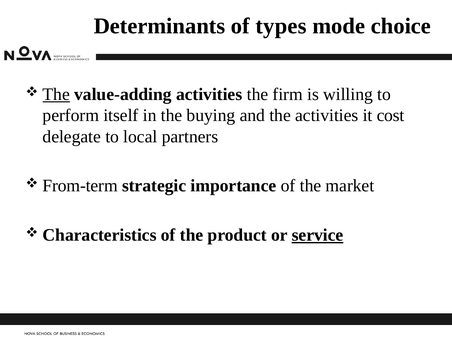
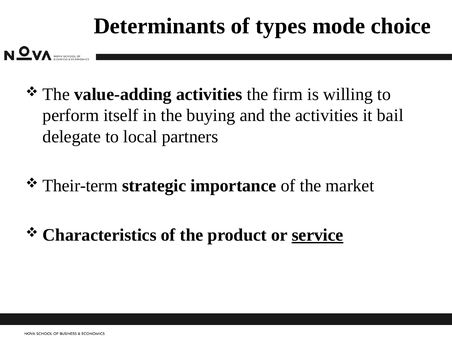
The underline: present -> none (56, 94)
cost: cost -> bail (390, 115)
From-term: From-term -> Their-term (80, 186)
